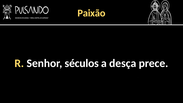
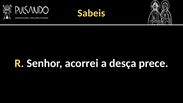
Paixão: Paixão -> Sabeis (91, 13)
séculos: séculos -> acorrei (82, 63)
